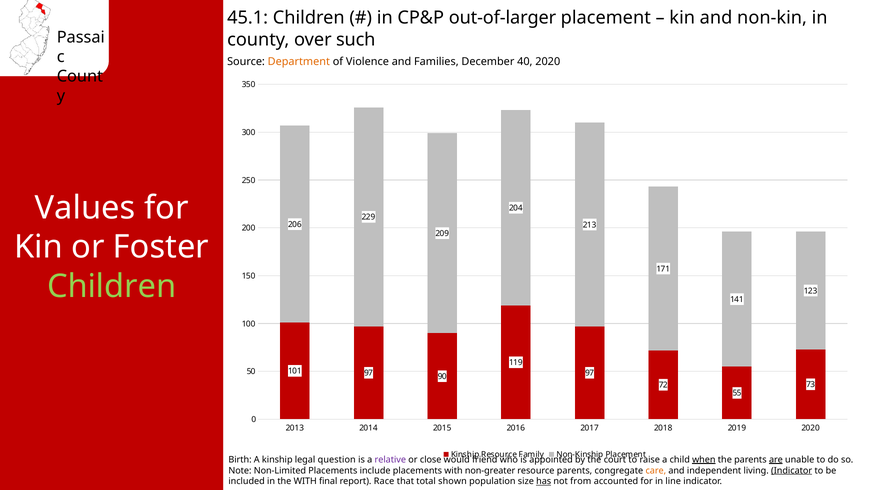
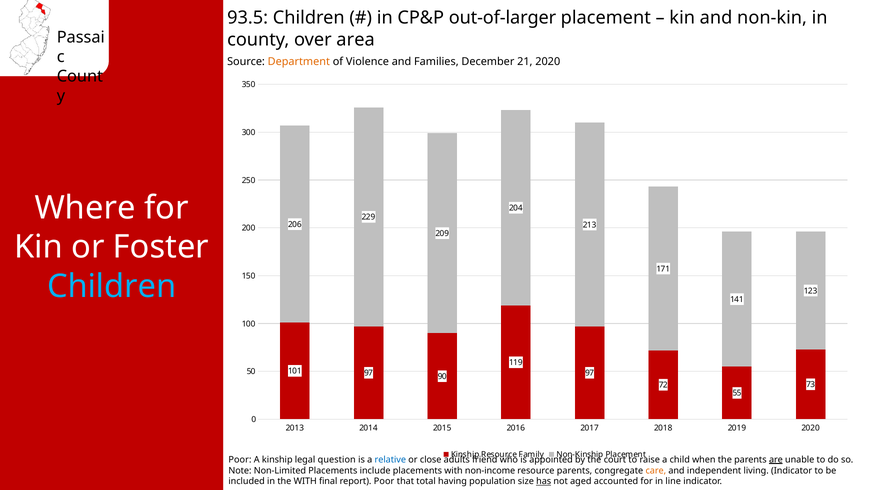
45.1: 45.1 -> 93.5 (248, 18)
such: such -> area (356, 40)
40: 40 -> 21 (525, 62)
Values: Values -> Where (85, 208)
Children colour: light green -> light blue (112, 286)
Birth: Birth -> Poor (240, 460)
relative colour: purple -> blue (390, 460)
would: would -> adults (457, 460)
when underline: present -> none (704, 460)
non-greater: non-greater -> non-income (490, 470)
Indicator underline: present -> none (792, 470)
report Race: Race -> Poor (384, 481)
shown: shown -> having (453, 481)
from: from -> aged (581, 481)
